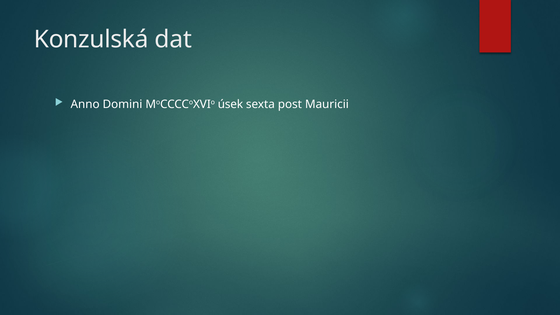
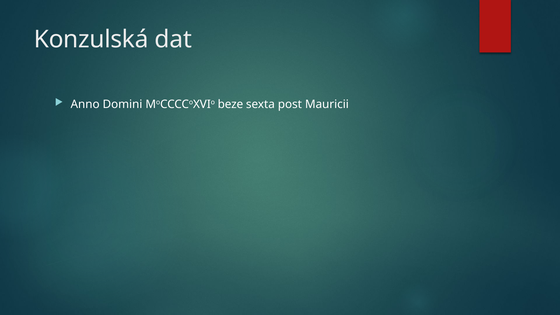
úsek: úsek -> beze (230, 104)
